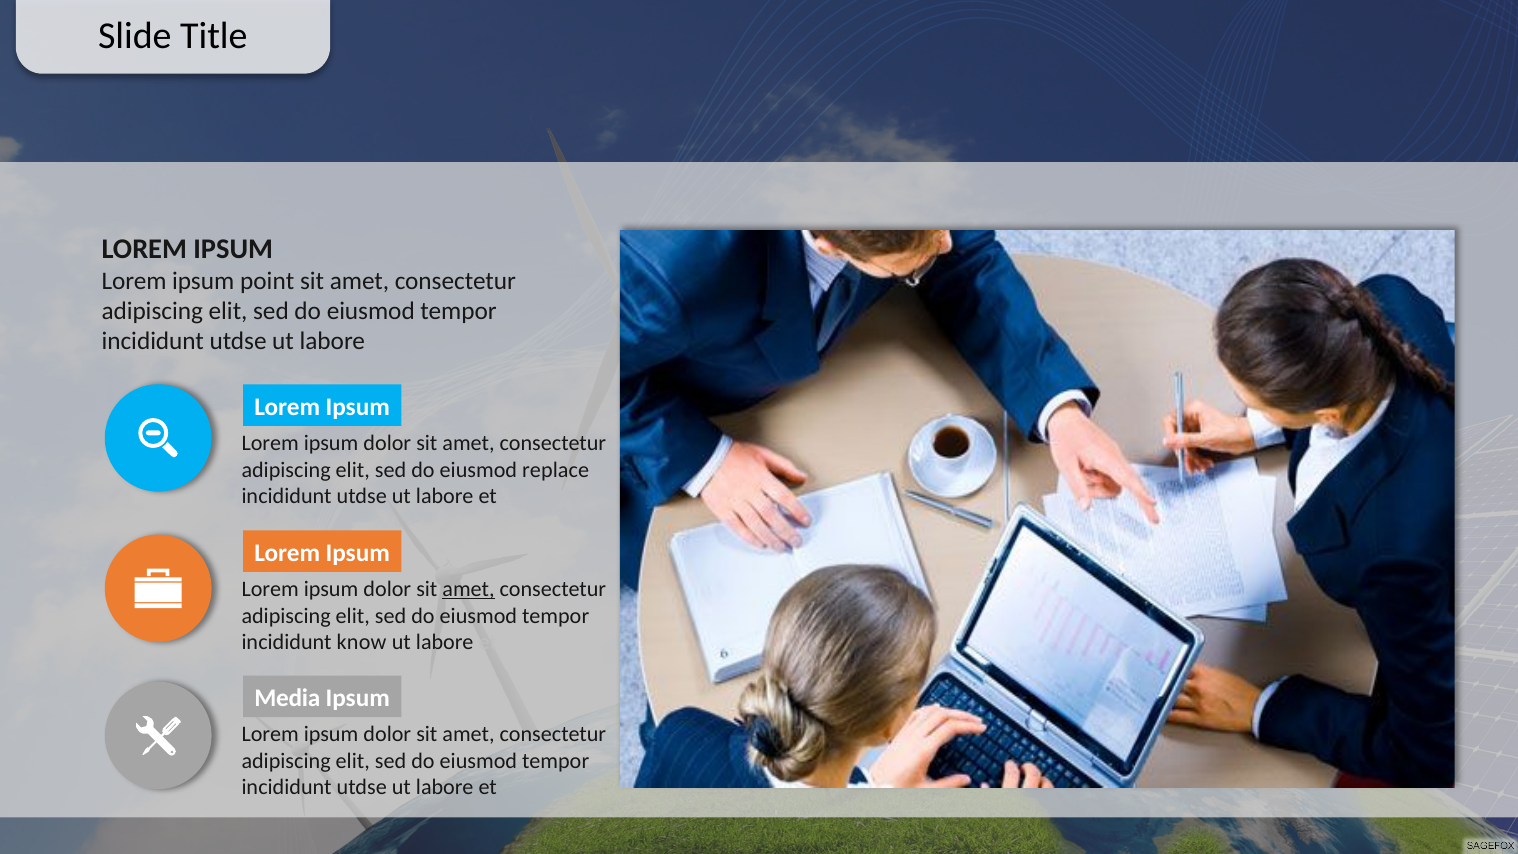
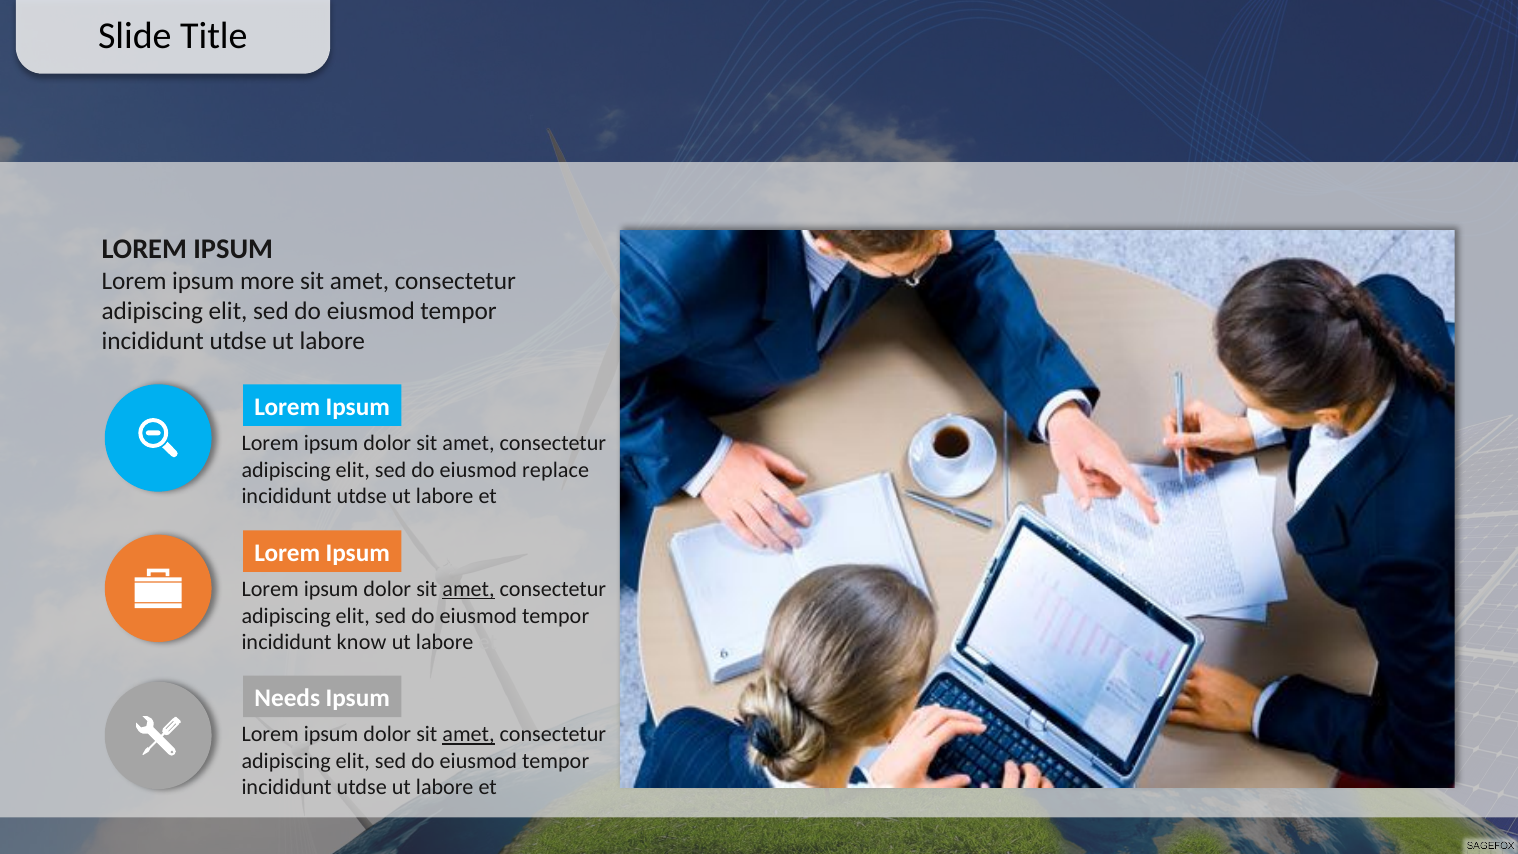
point: point -> more (267, 281)
Media: Media -> Needs (287, 698)
amet underline: none -> present (469, 734)
